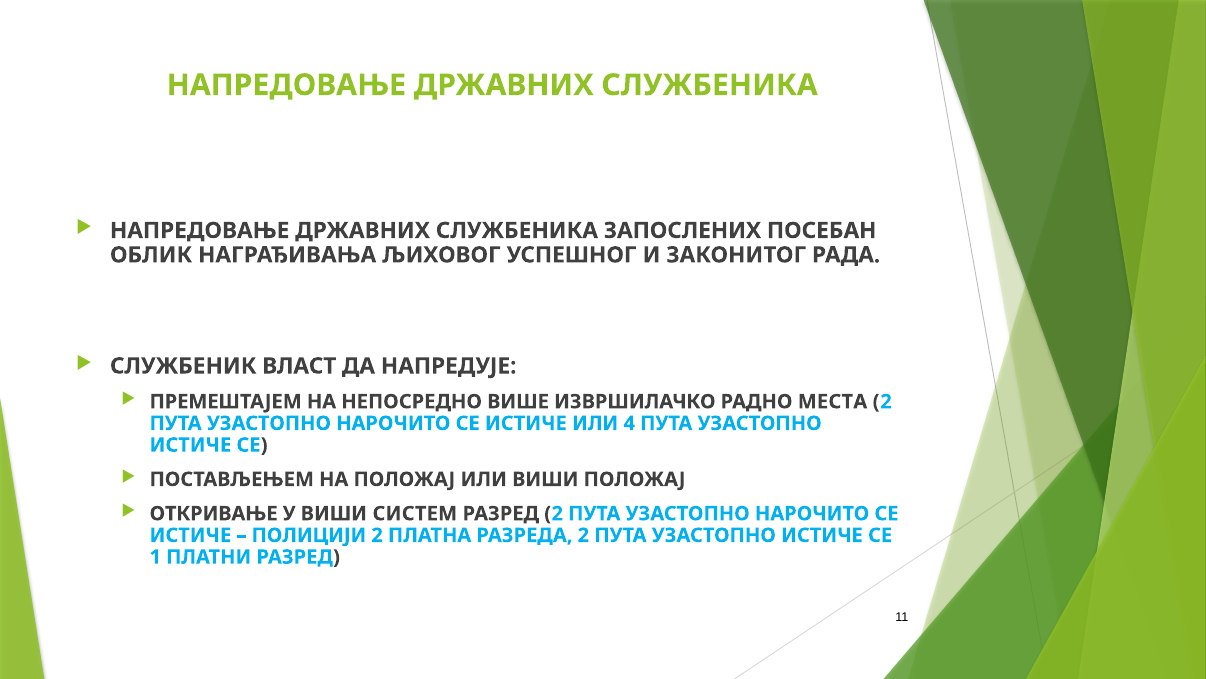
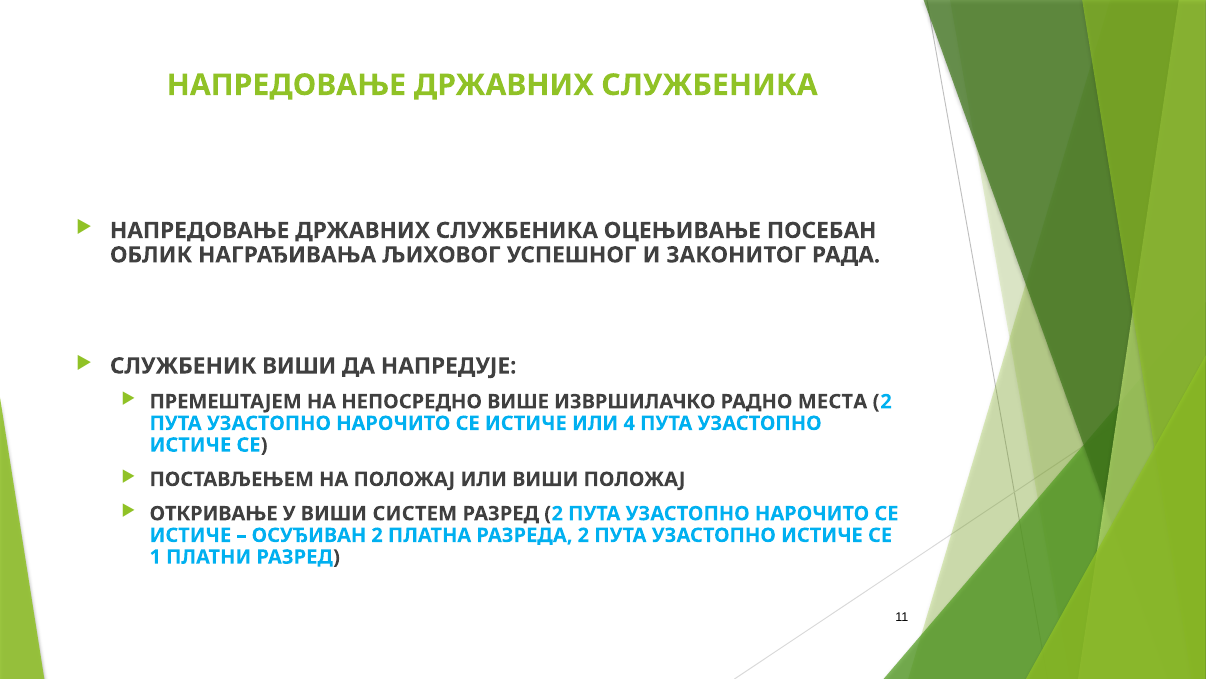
ЗАПОСЛЕНИХ: ЗАПОСЛЕНИХ -> ОЦЕЊИВАЊЕ (682, 230)
СЛУЖБЕНИК ВЛАСТ: ВЛАСТ -> ВИШИ (299, 366)
ПОЛИЦИЈИ: ПОЛИЦИЈИ -> ОСУЂИВАН (309, 535)
